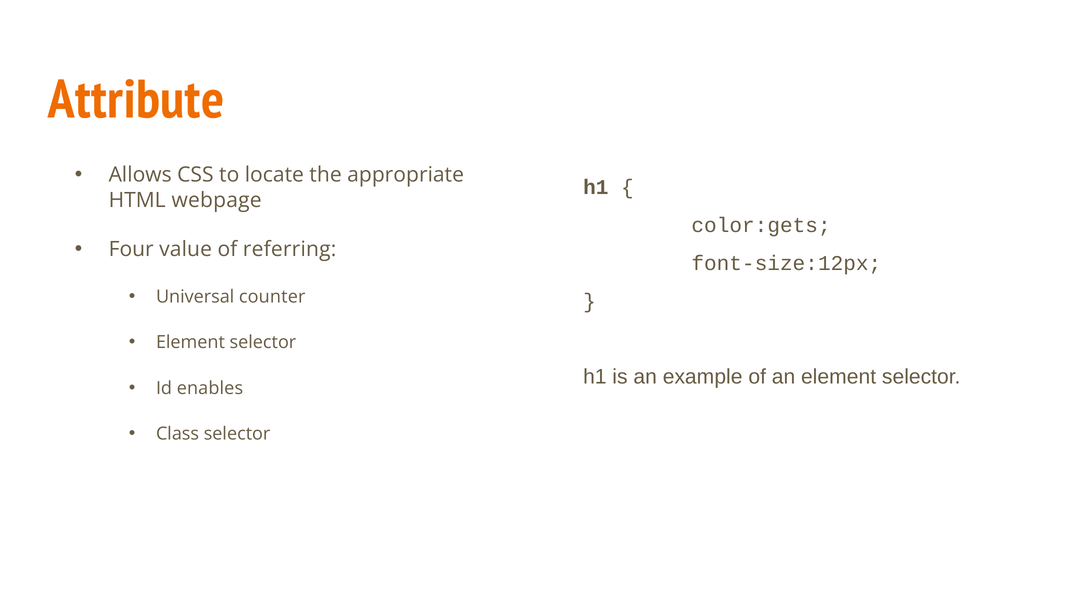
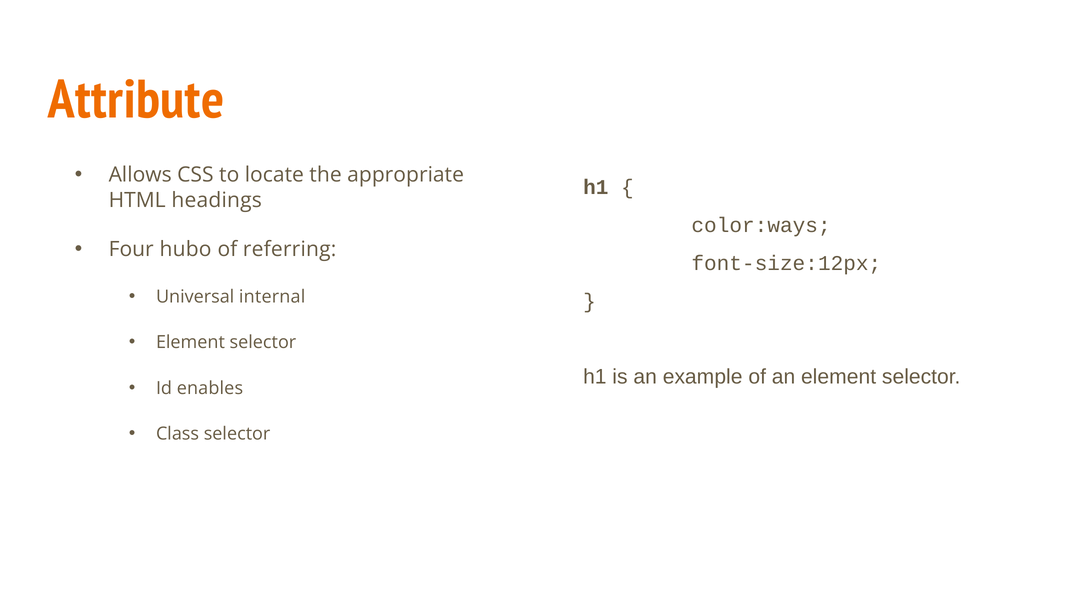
webpage: webpage -> headings (217, 200)
color:gets: color:gets -> color:ways (761, 225)
value: value -> hubo (186, 250)
counter: counter -> internal (272, 297)
